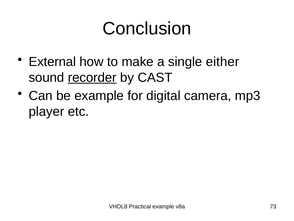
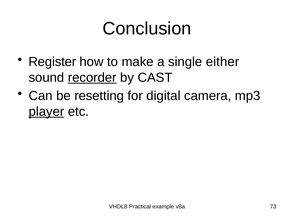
External: External -> Register (52, 62)
be example: example -> resetting (99, 96)
player underline: none -> present (46, 111)
